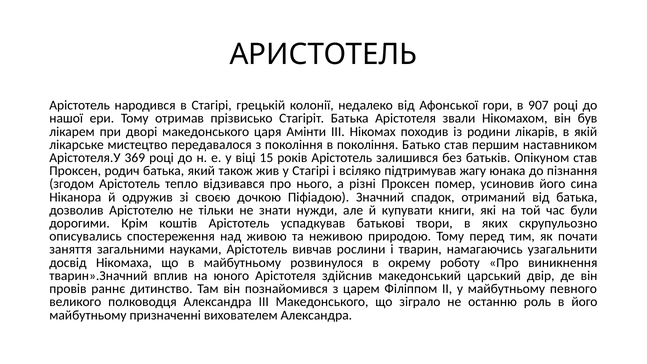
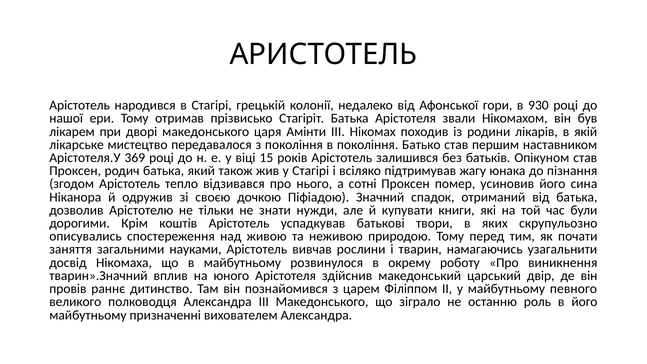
907: 907 -> 930 (538, 105)
різні: різні -> сотні (363, 184)
